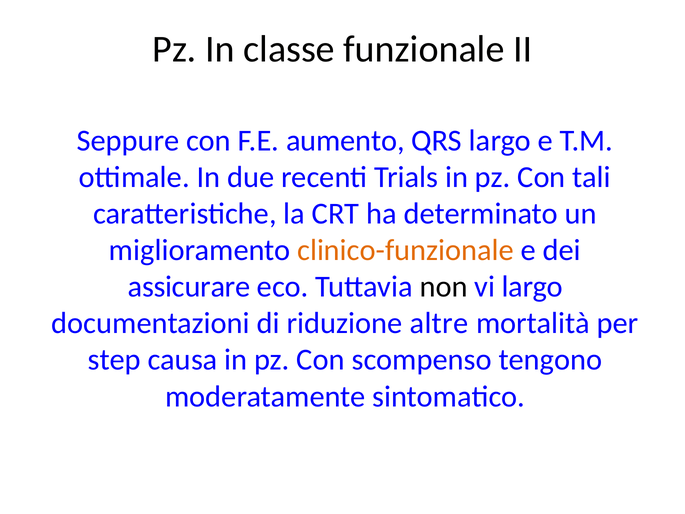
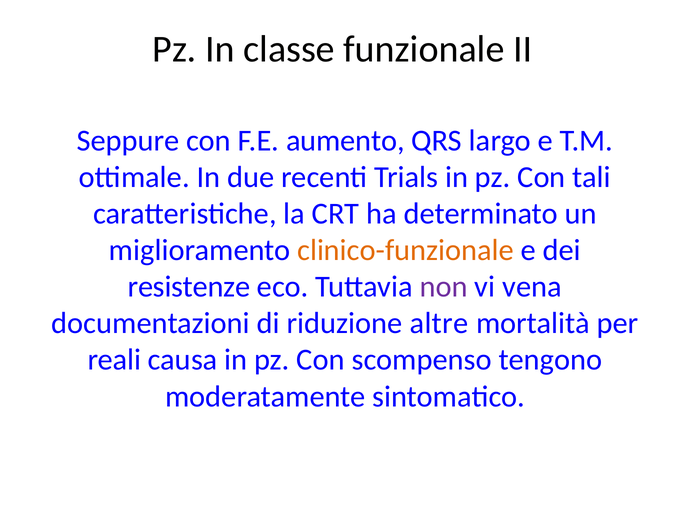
assicurare: assicurare -> resistenze (189, 287)
non colour: black -> purple (444, 287)
vi largo: largo -> vena (532, 287)
step: step -> reali (114, 360)
